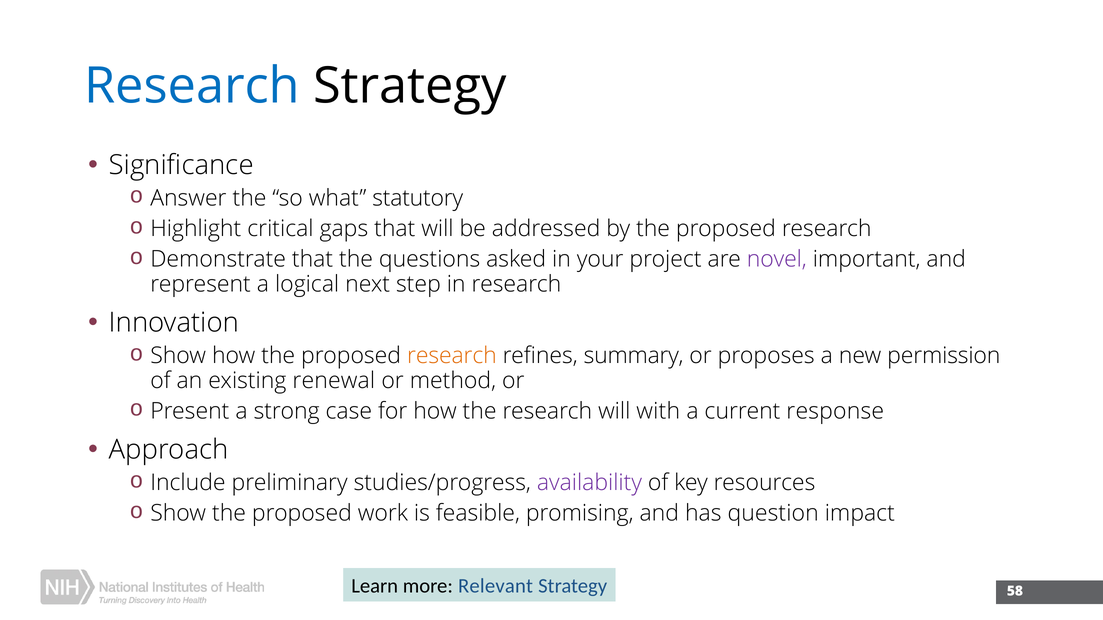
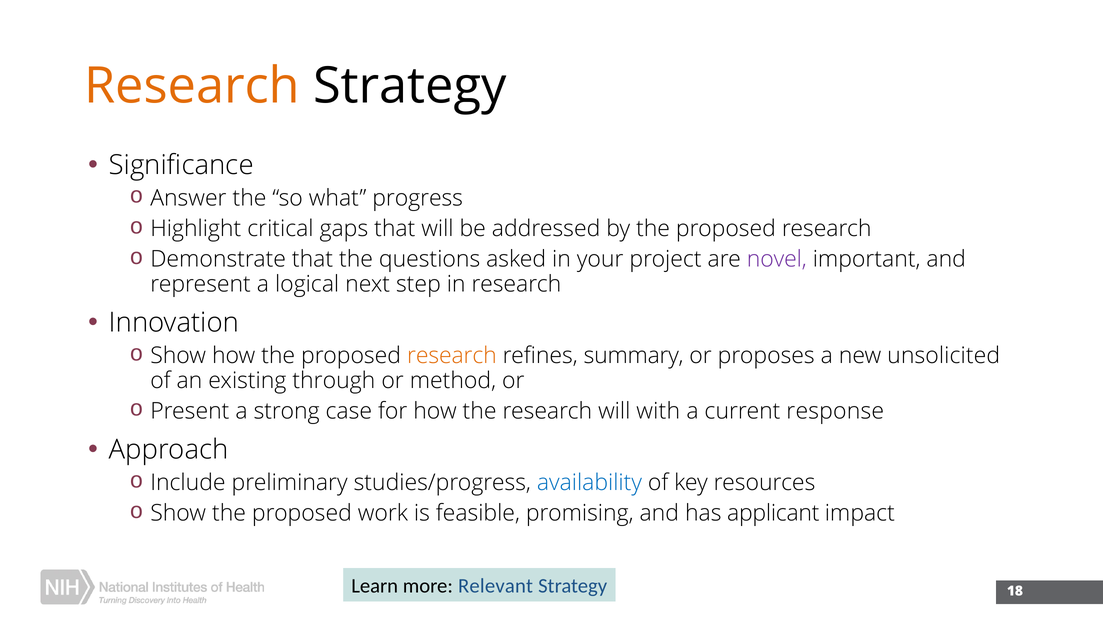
Research colour: blue -> orange (192, 86)
statutory: statutory -> progress (418, 198)
permission: permission -> unsolicited (944, 356)
renewal: renewal -> through (334, 381)
availability colour: purple -> blue (589, 483)
question: question -> applicant (773, 514)
58: 58 -> 18 (1015, 591)
